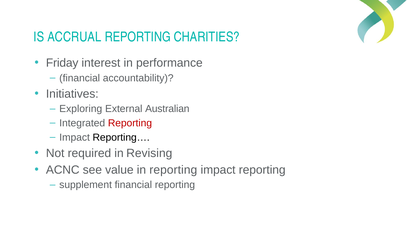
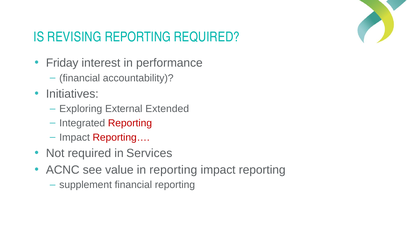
ACCRUAL: ACCRUAL -> REVISING (74, 37)
REPORTING CHARITIES: CHARITIES -> REQUIRED (207, 37)
Australian: Australian -> Extended (167, 109)
Reporting… colour: black -> red (121, 137)
Revising: Revising -> Services (149, 153)
